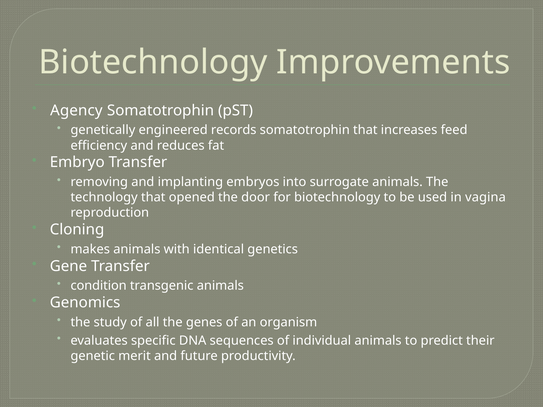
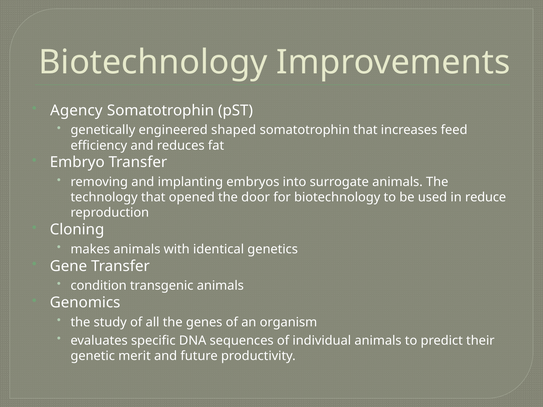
records: records -> shaped (234, 130)
vagina: vagina -> reduce (486, 197)
